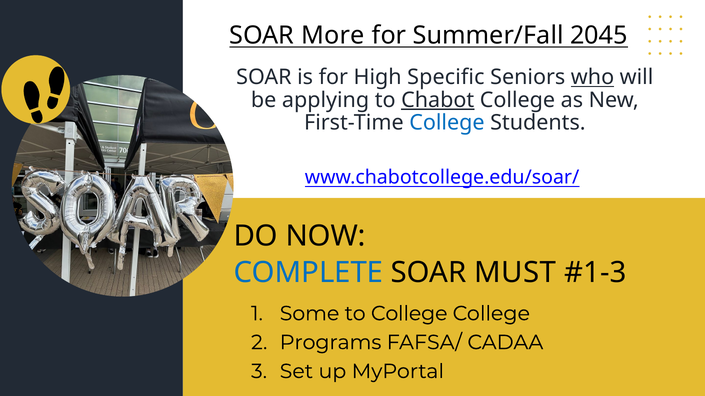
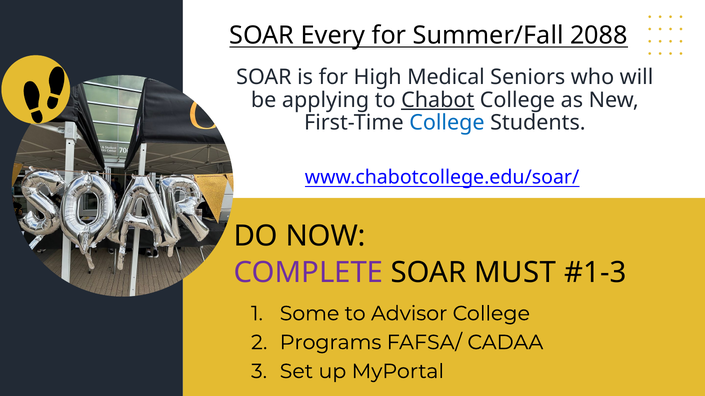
More: More -> Every (333, 35)
2045: 2045 -> 2088 (599, 35)
Specific: Specific -> Medical (446, 77)
who underline: present -> none (593, 77)
COMPLETE colour: blue -> purple (308, 273)
to College: College -> Advisor (409, 314)
